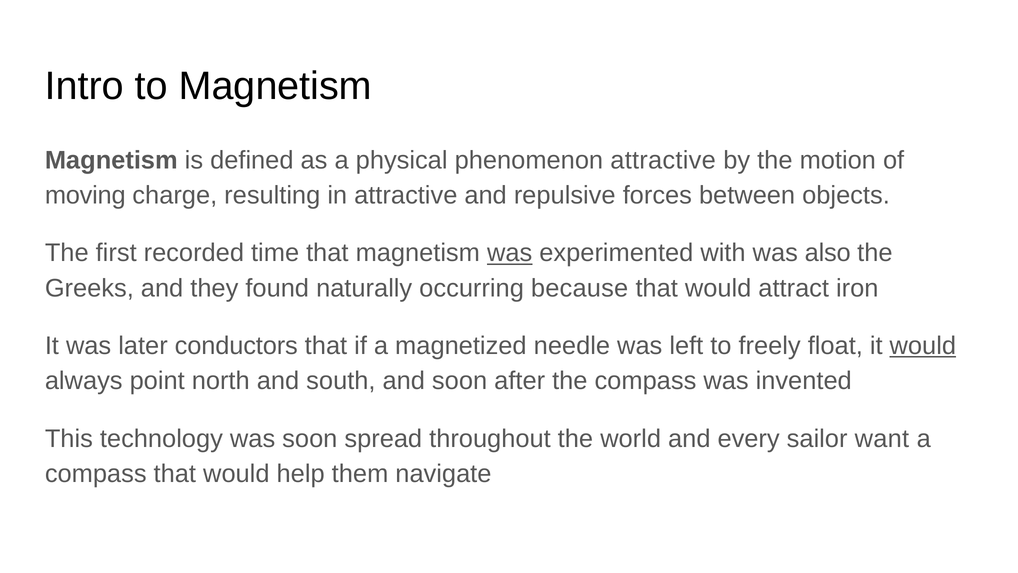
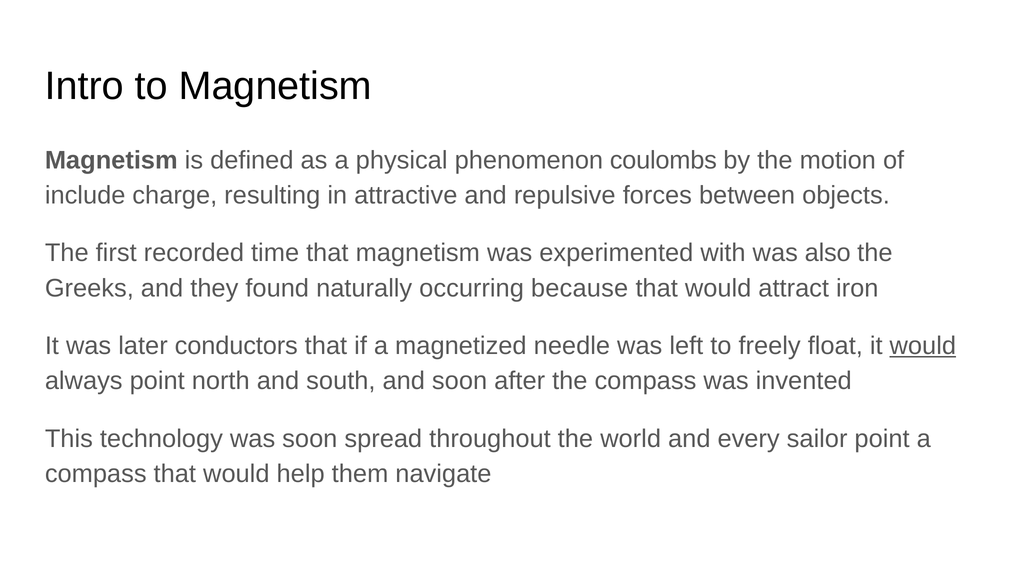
phenomenon attractive: attractive -> coulombs (663, 160)
moving: moving -> include (85, 195)
was underline: present -> none (510, 253)
sailor want: want -> point (882, 439)
